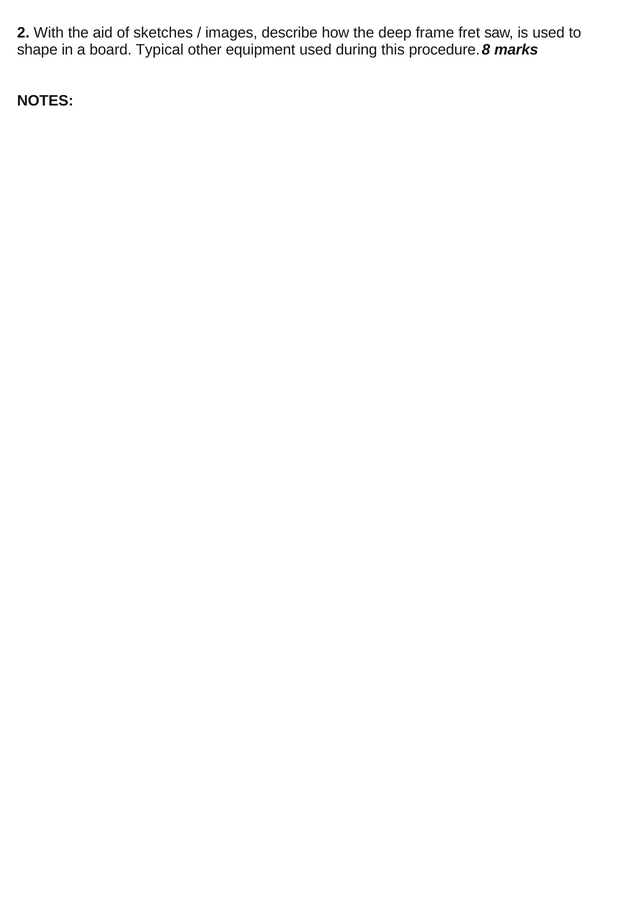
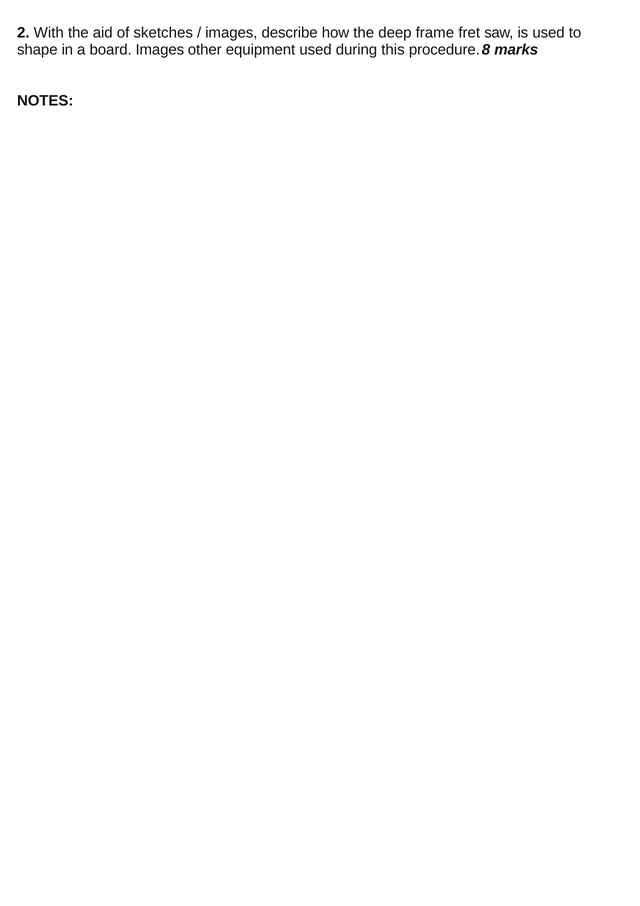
board Typical: Typical -> Images (160, 50)
